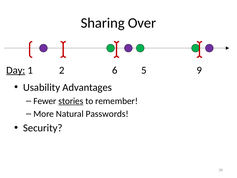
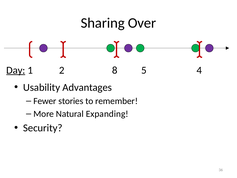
6: 6 -> 8 (115, 70)
9: 9 -> 4 (199, 70)
stories underline: present -> none (71, 101)
Passwords: Passwords -> Expanding (107, 114)
